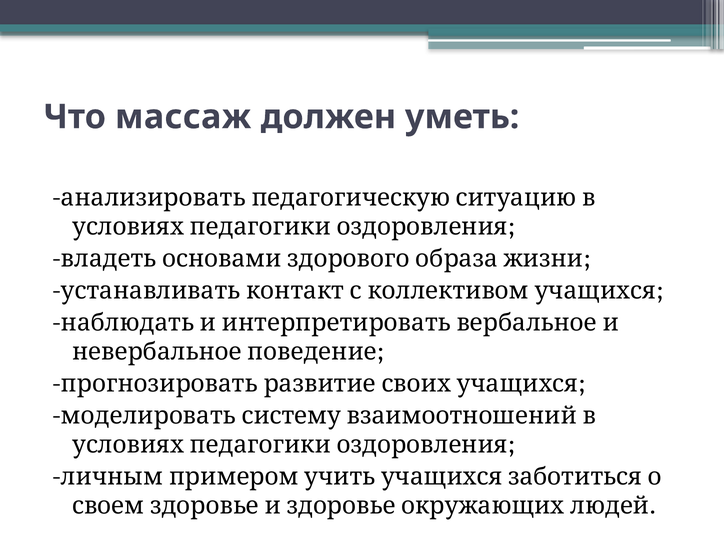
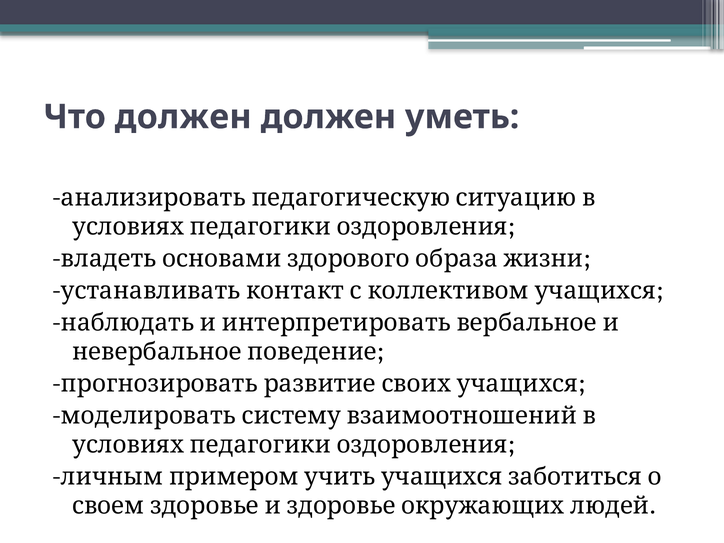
Что массаж: массаж -> должен (183, 117)
